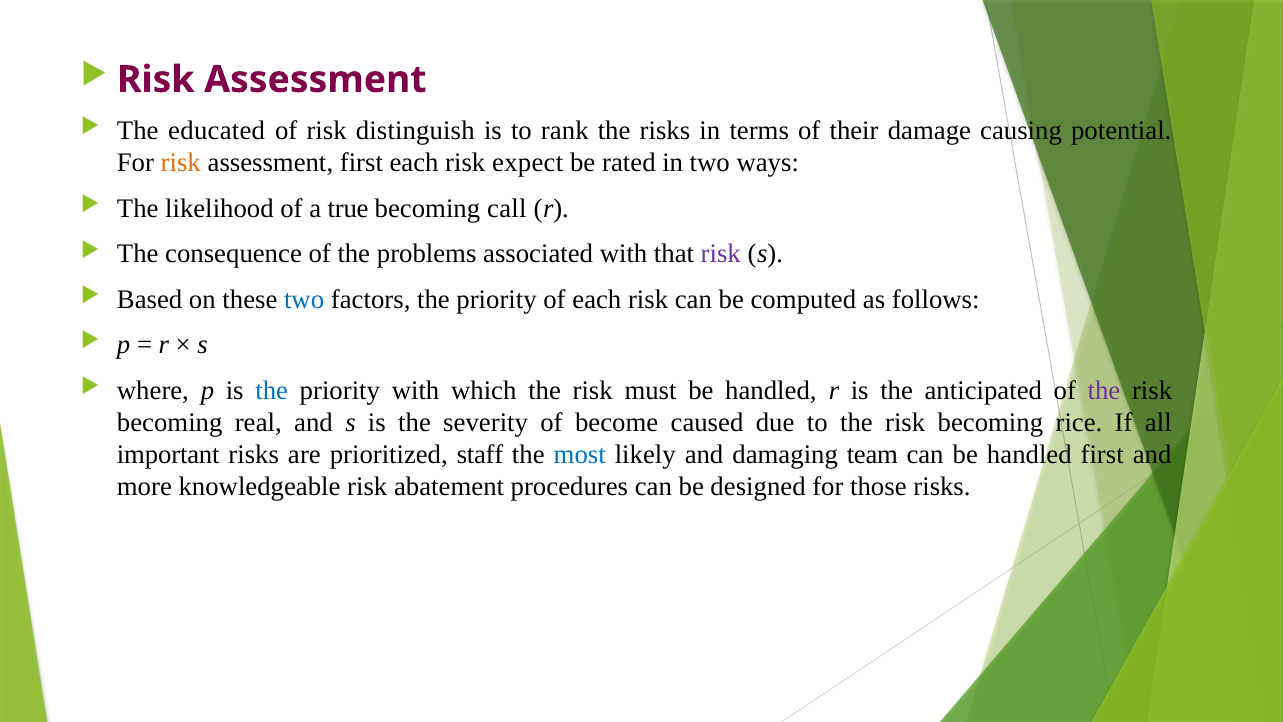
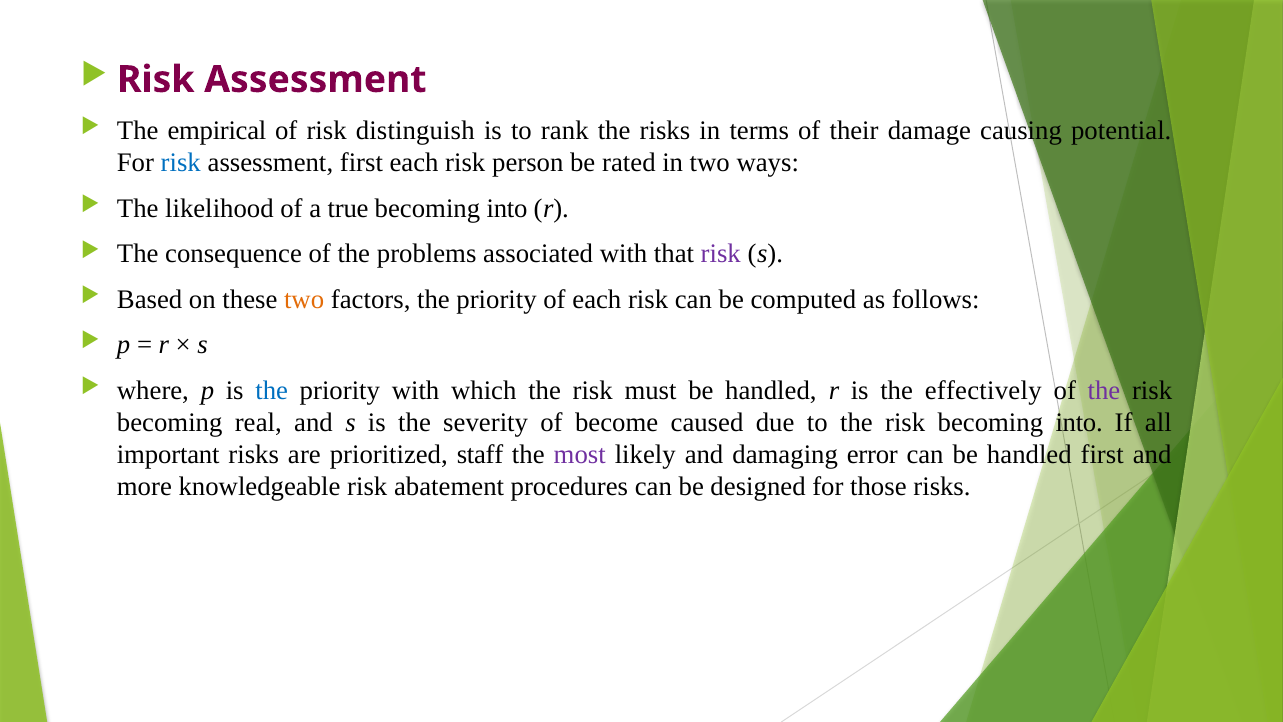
educated: educated -> empirical (217, 131)
risk colour: orange -> blue (181, 163)
expect: expect -> person (528, 163)
call: call -> into (507, 208)
two colour: blue -> orange (304, 299)
anticipated: anticipated -> effectively (983, 390)
risk becoming rice: rice -> into (1079, 422)
most colour: blue -> purple (580, 454)
team: team -> error (872, 454)
